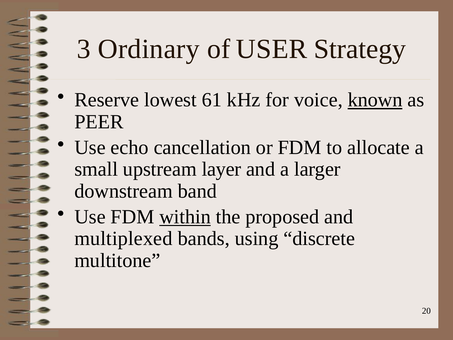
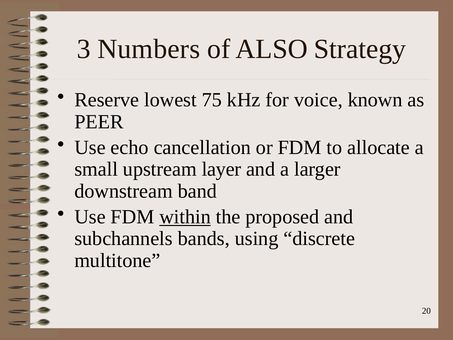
Ordinary: Ordinary -> Numbers (149, 49)
USER: USER -> ALSO (272, 49)
61: 61 -> 75 (212, 100)
known underline: present -> none (375, 100)
multiplexed: multiplexed -> subchannels (124, 238)
